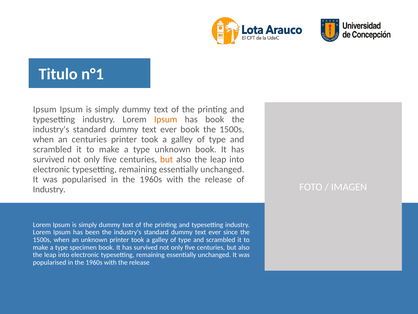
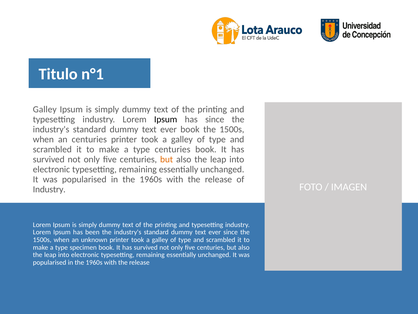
Ipsum: Ipsum -> Galley (45, 109)
Ipsum colour: orange -> black (166, 119)
has book: book -> since (215, 119)
type unknown: unknown -> centuries (173, 149)
